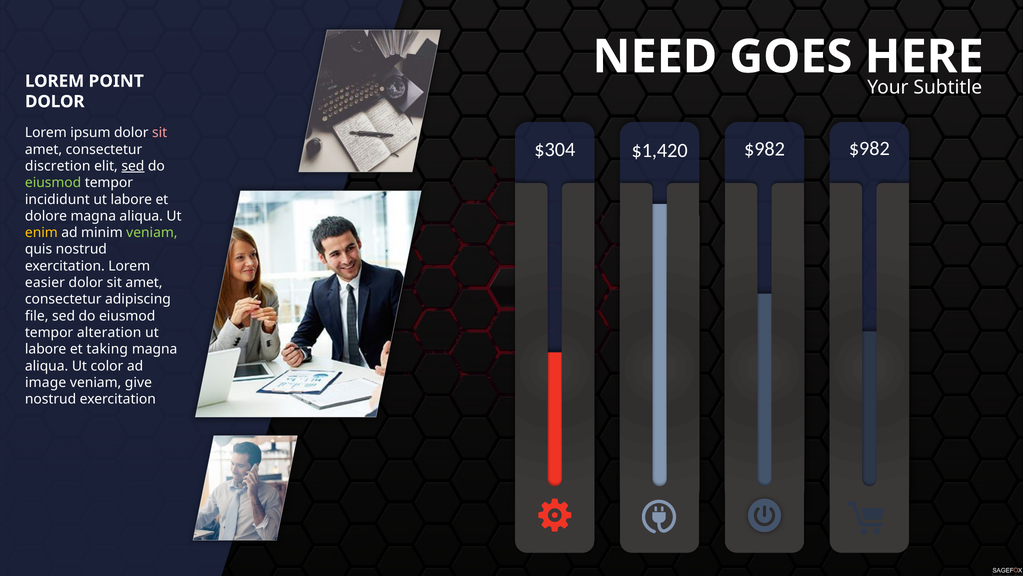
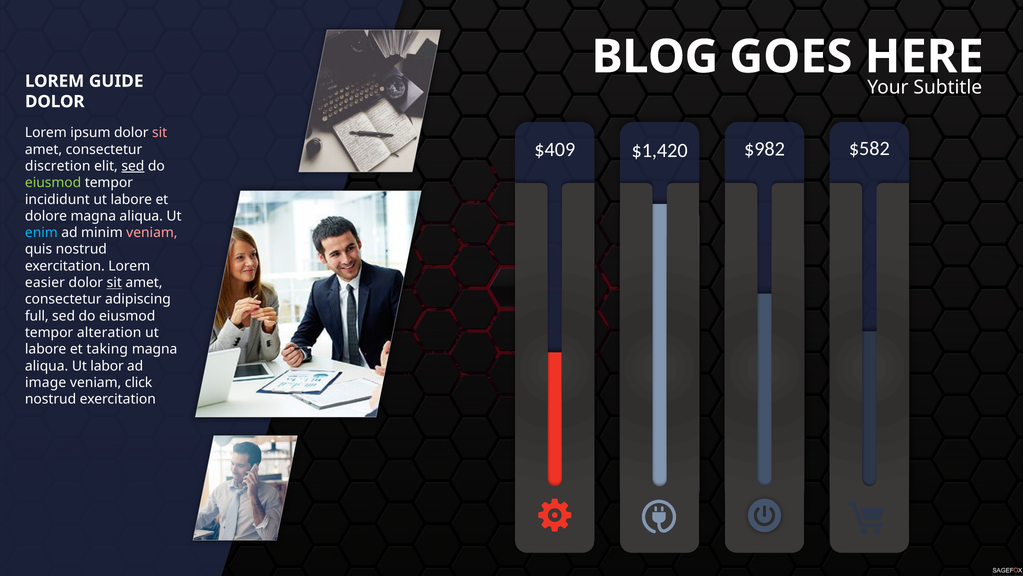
NEED: NEED -> BLOG (655, 57)
POINT: POINT -> GUIDE (116, 81)
$304: $304 -> $409 (555, 149)
$982 $982: $982 -> $582 (869, 149)
enim colour: yellow -> light blue (41, 233)
veniam colour: light green -> pink (152, 233)
sit underline: none -> present (114, 282)
file: file -> full (37, 316)
color: color -> labor (107, 366)
give: give -> click (139, 382)
